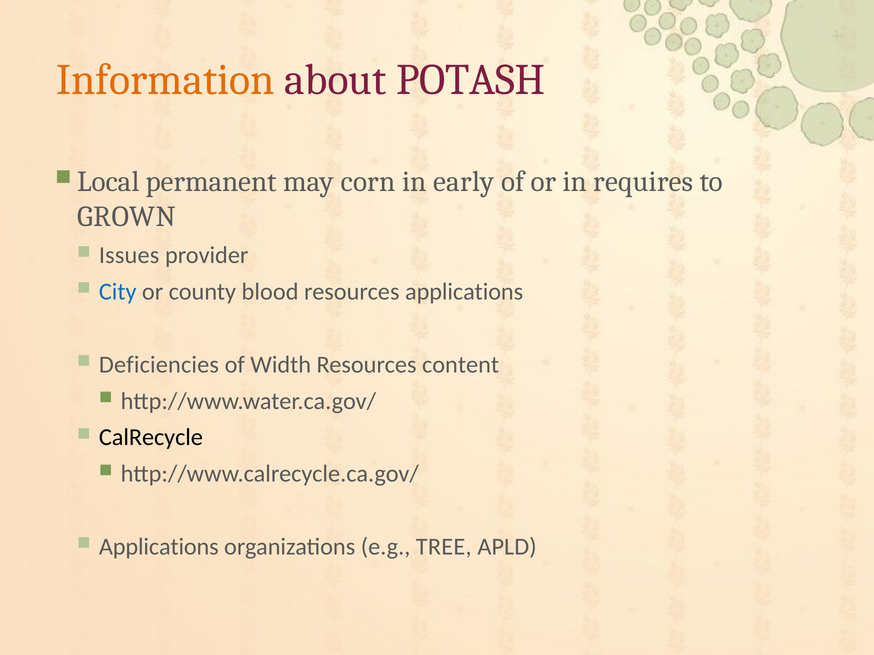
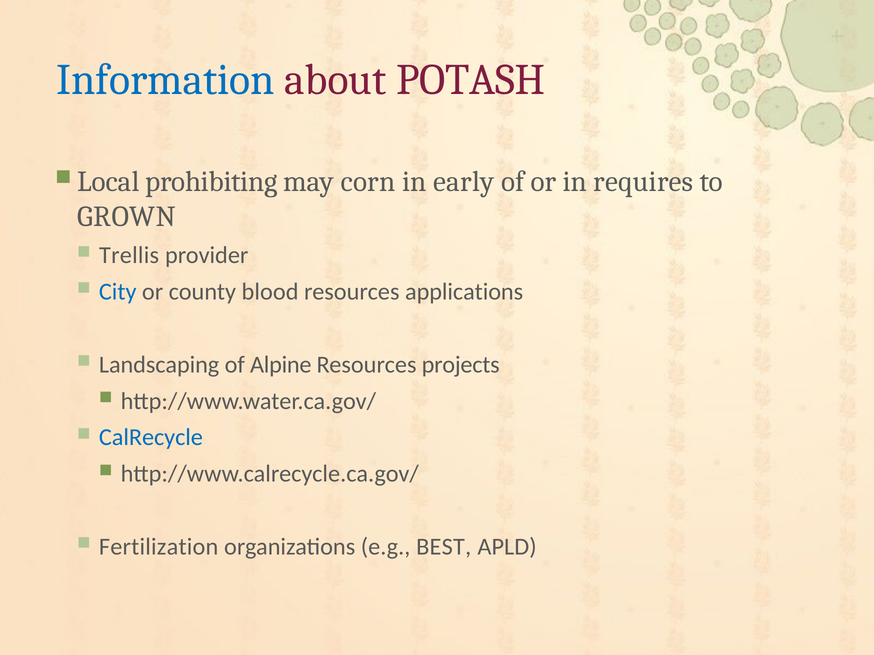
Information colour: orange -> blue (165, 80)
permanent: permanent -> prohibiting (211, 182)
Issues: Issues -> Trellis (129, 256)
Deficiencies: Deficiencies -> Landscaping (159, 365)
Width: Width -> Alpine (281, 365)
content: content -> projects (461, 365)
CalRecycle colour: black -> blue (151, 438)
Applications: Applications -> Fertilization (159, 547)
TREE: TREE -> BEST (444, 547)
